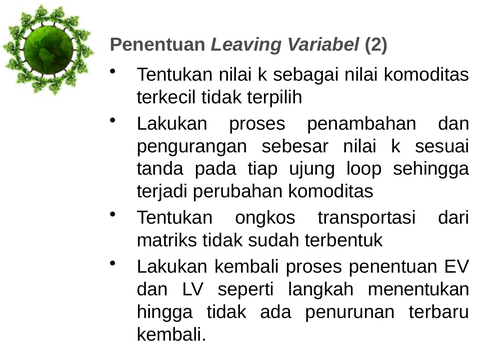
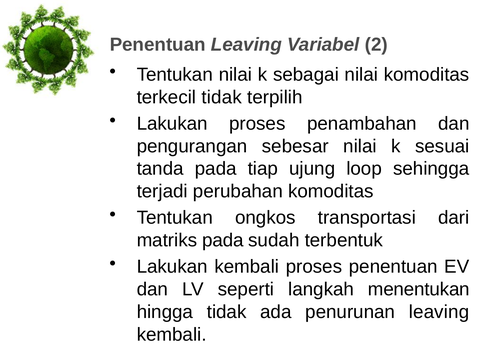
matriks tidak: tidak -> pada (223, 240)
penurunan terbaru: terbaru -> leaving (439, 312)
